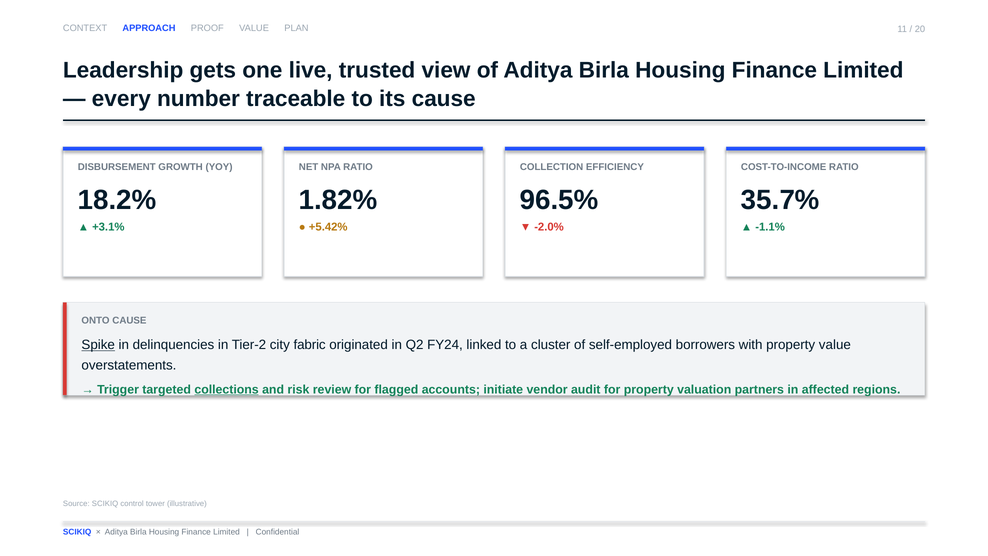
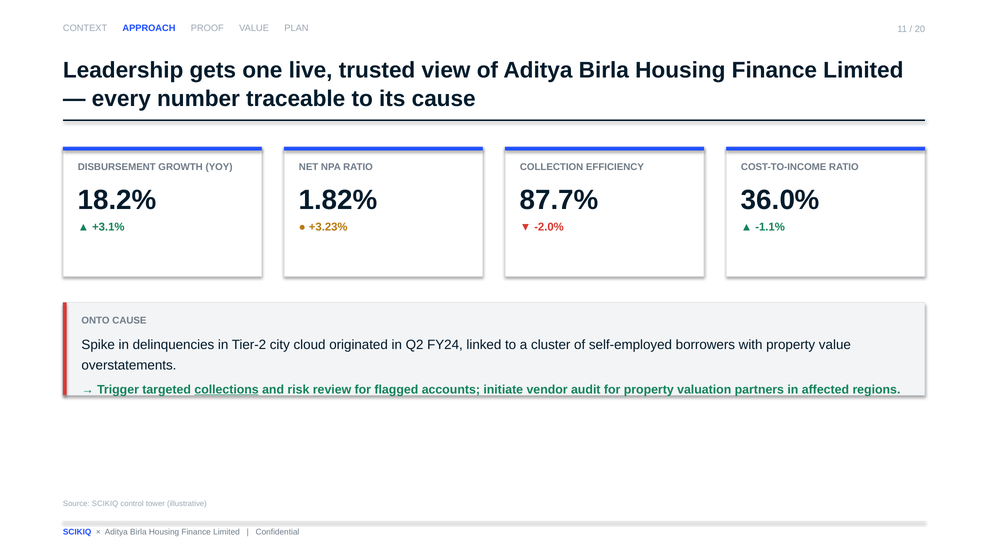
96.5%: 96.5% -> 87.7% (559, 200)
35.7%: 35.7% -> 36.0% (780, 200)
+5.42%: +5.42% -> +3.23% (328, 227)
Spike underline: present -> none (98, 345)
fabric: fabric -> cloud (310, 345)
